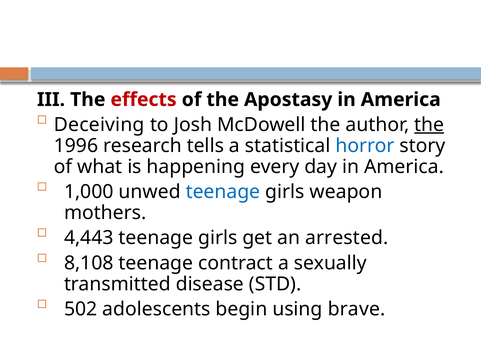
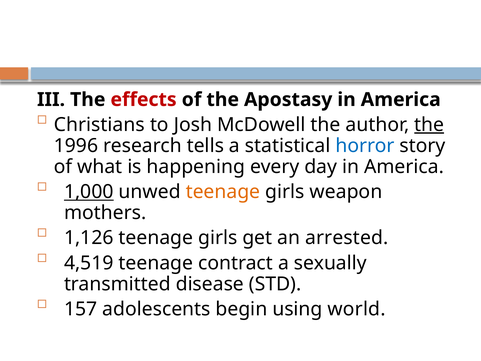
Deceiving: Deceiving -> Christians (99, 125)
1,000 underline: none -> present (89, 192)
teenage colour: blue -> orange (223, 192)
4,443: 4,443 -> 1,126 (89, 238)
8,108: 8,108 -> 4,519 (89, 263)
502: 502 -> 157 (81, 309)
brave: brave -> world (357, 309)
